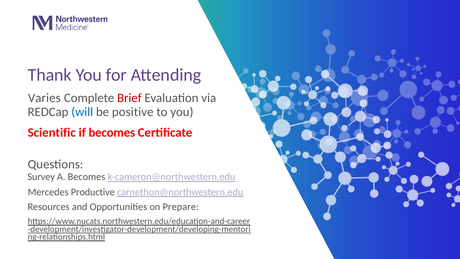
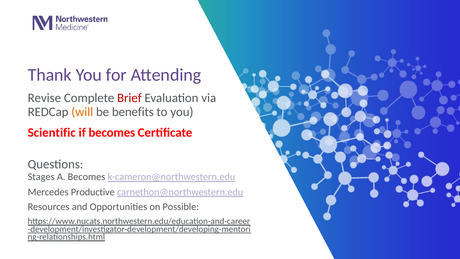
Varies: Varies -> Revise (44, 98)
will colour: blue -> orange (82, 112)
positive: positive -> benefits (133, 112)
Survey: Survey -> Stages (41, 177)
Prepare: Prepare -> Possible (181, 207)
